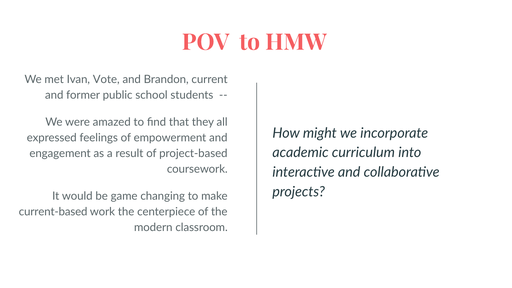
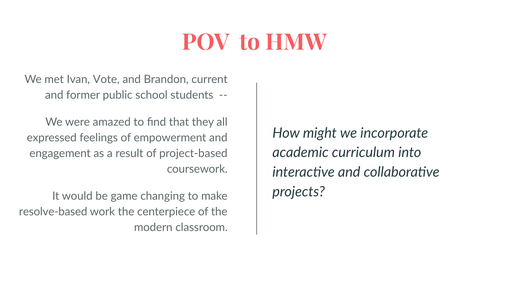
current-based: current-based -> resolve-based (53, 212)
